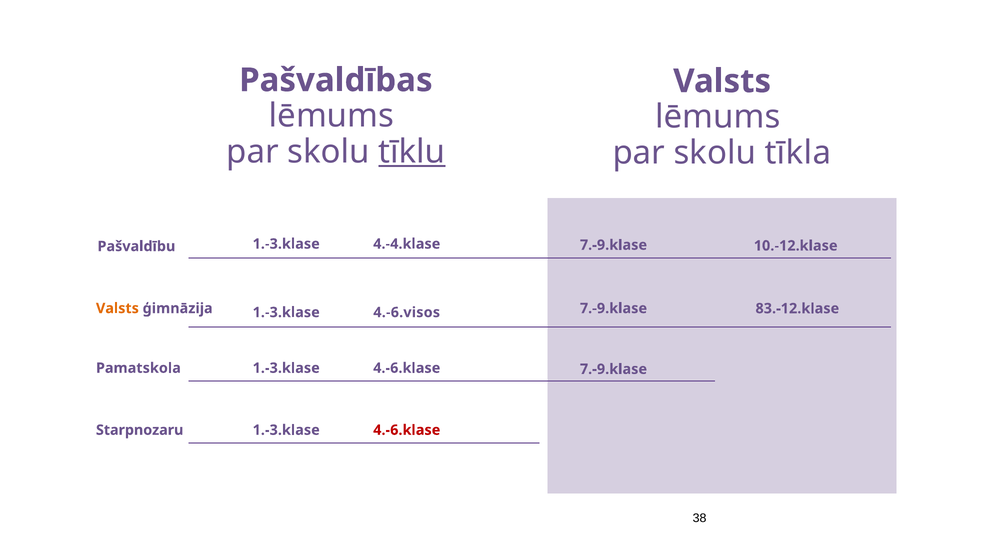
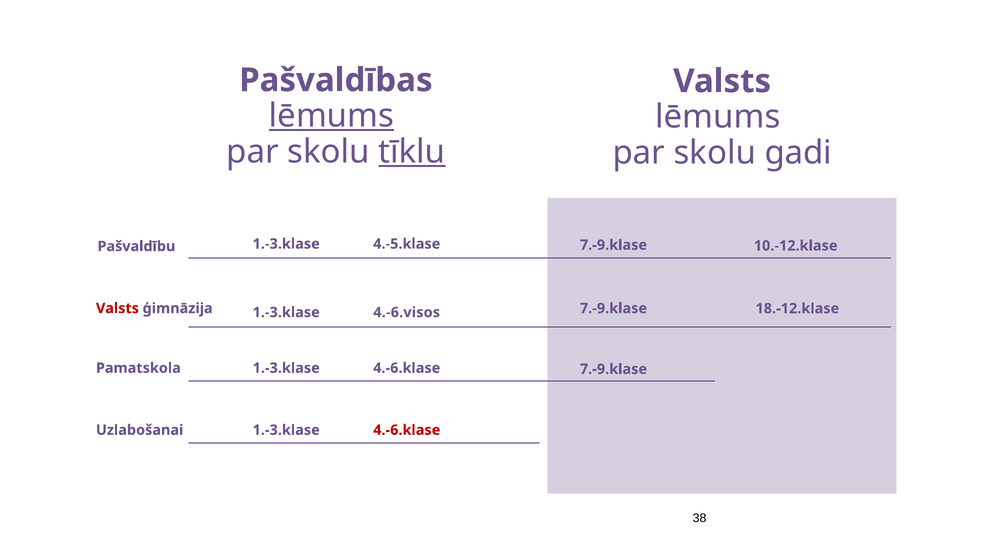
lēmums underline: none -> present (332, 116)
tīkla: tīkla -> gadi (798, 153)
4.-4.klase: 4.-4.klase -> 4.-5.klase (407, 244)
Valsts colour: orange -> red (117, 308)
83.-12.klase: 83.-12.klase -> 18.-12.klase (797, 308)
Starpnozaru: Starpnozaru -> Uzlabošanai (140, 430)
